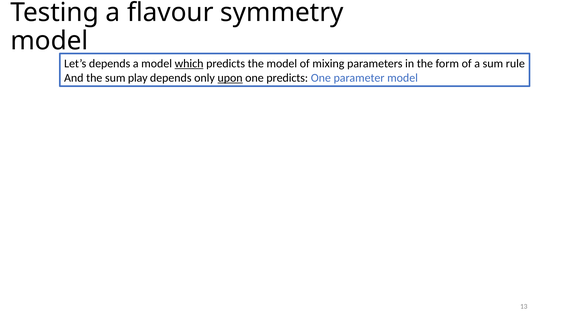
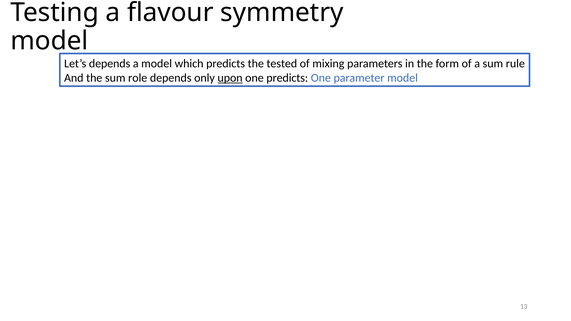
which underline: present -> none (189, 64)
the model: model -> tested (282, 64)
play: play -> role (138, 78)
